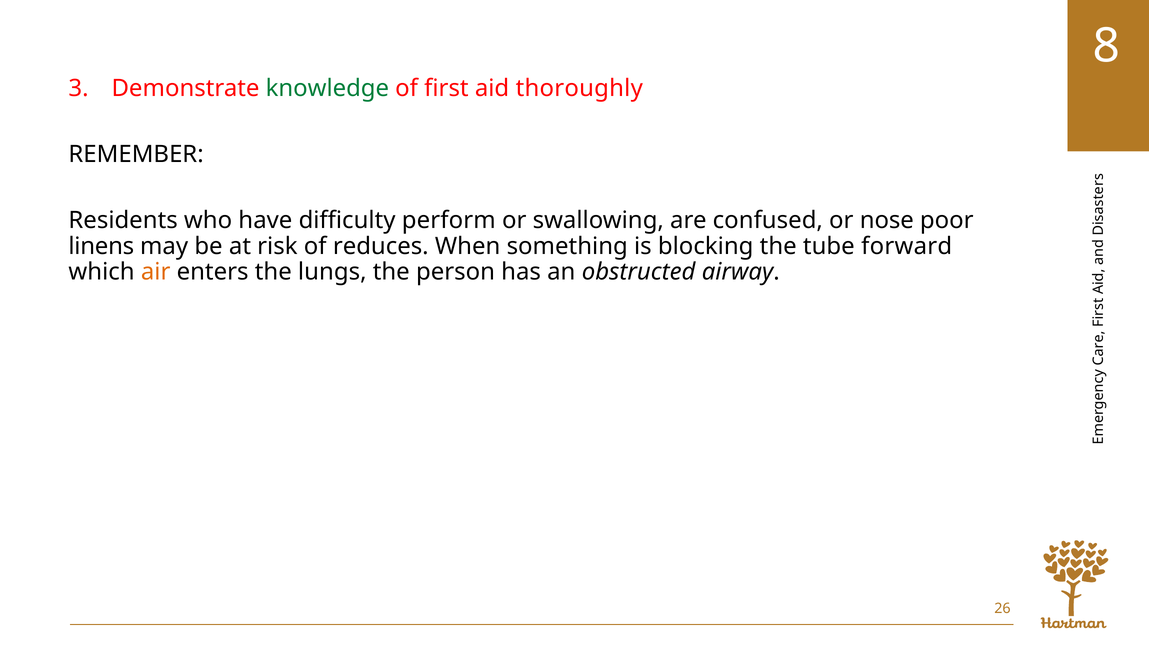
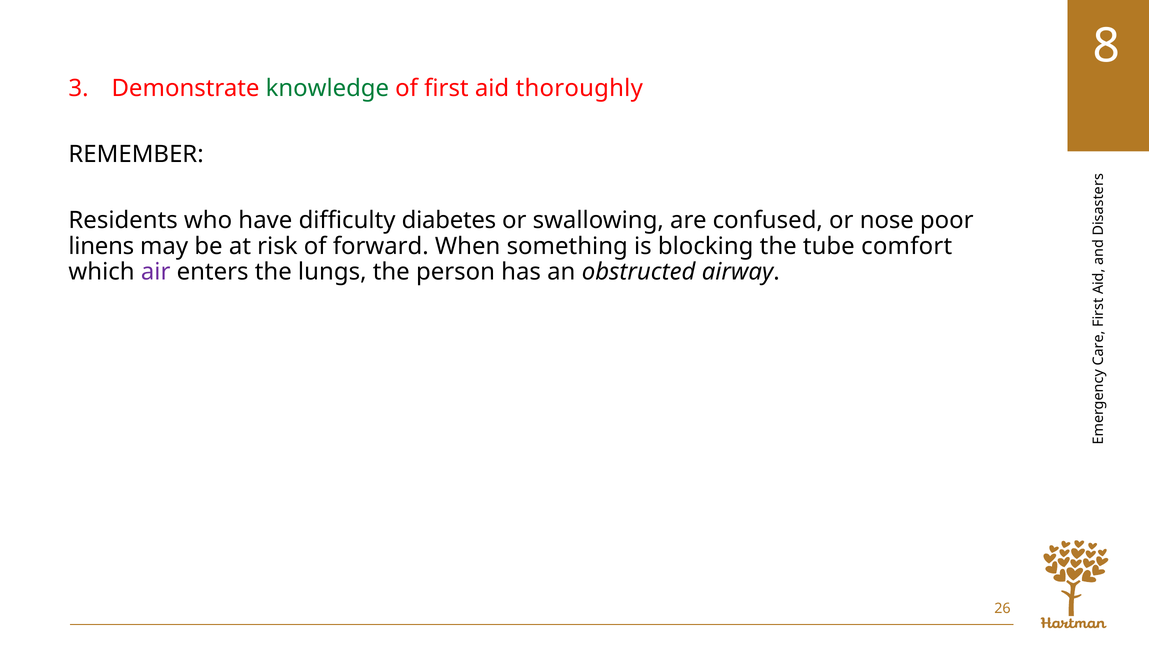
perform: perform -> diabetes (449, 220)
reduces: reduces -> forward (381, 246)
forward: forward -> comfort (907, 246)
air colour: orange -> purple (156, 272)
